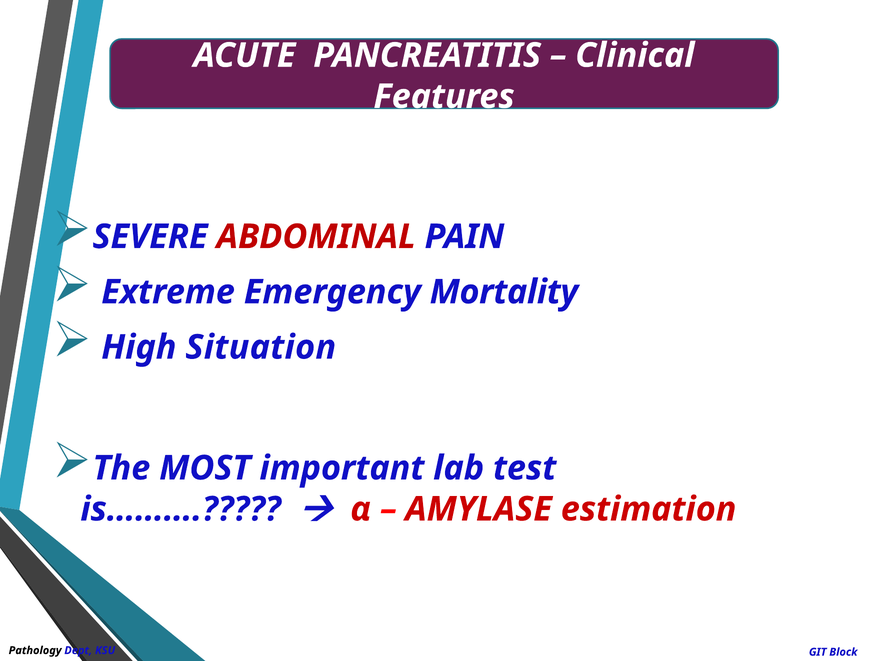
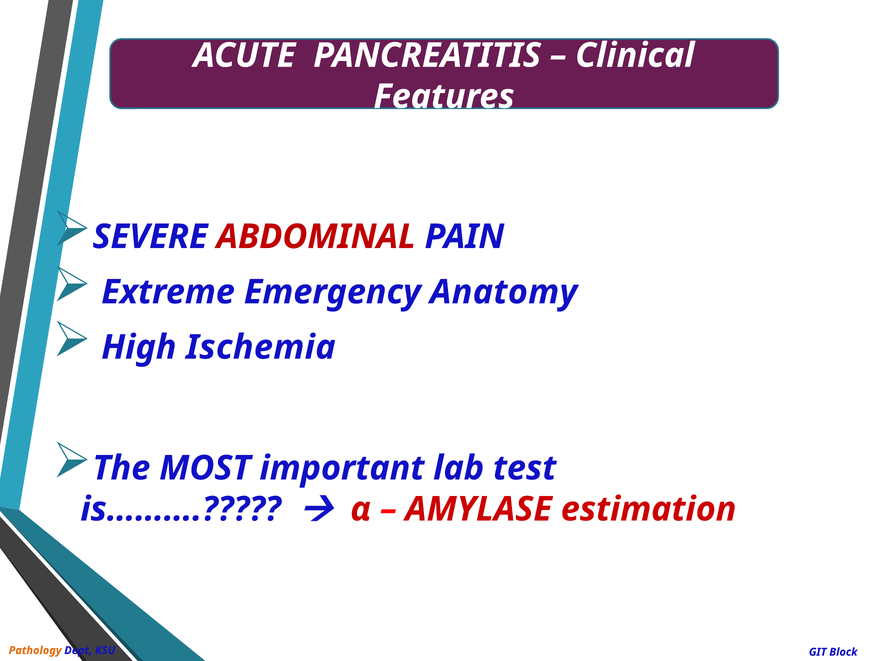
Mortality: Mortality -> Anatomy (504, 292)
Situation: Situation -> Ischemia (261, 347)
Pathology colour: black -> orange (35, 650)
